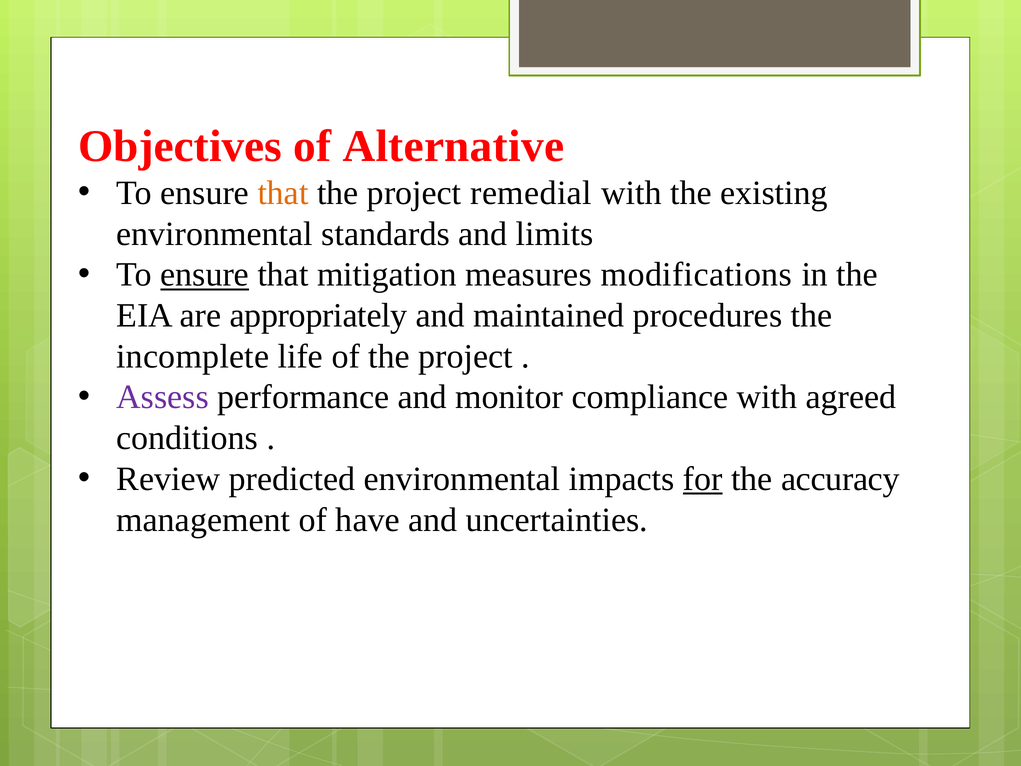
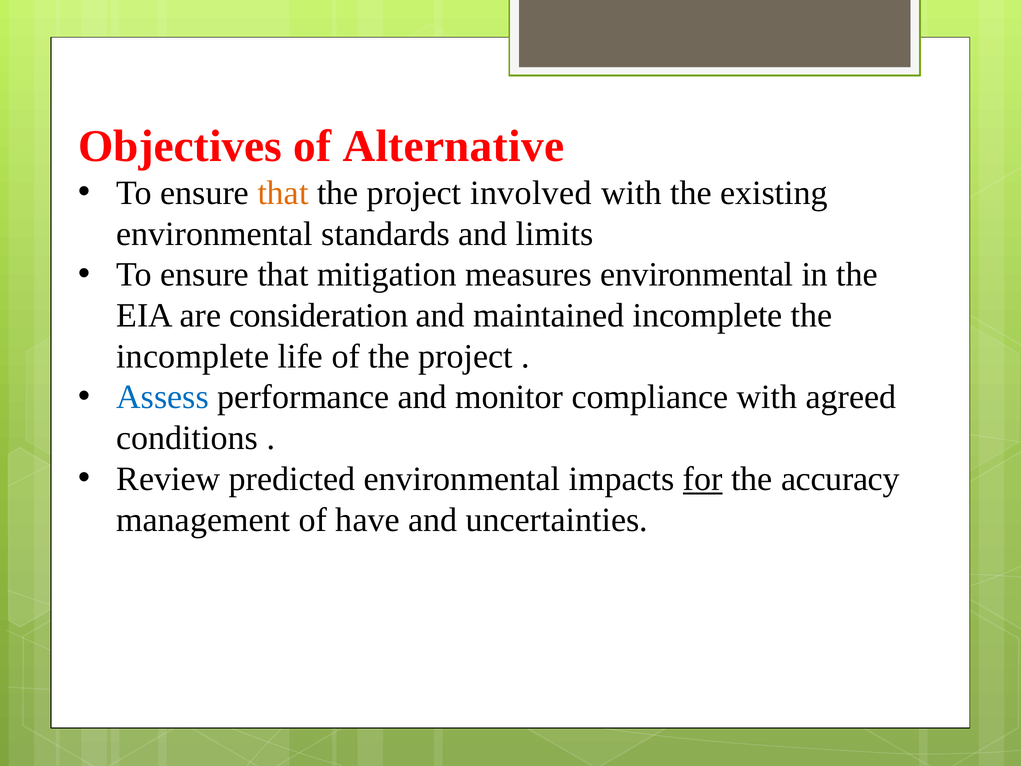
remedial: remedial -> involved (531, 193)
ensure underline: present -> none (205, 275)
measures modifications: modifications -> environmental (697, 275)
appropriately: appropriately -> consideration (319, 315)
maintained procedures: procedures -> incomplete (708, 315)
Assess colour: purple -> blue (163, 397)
